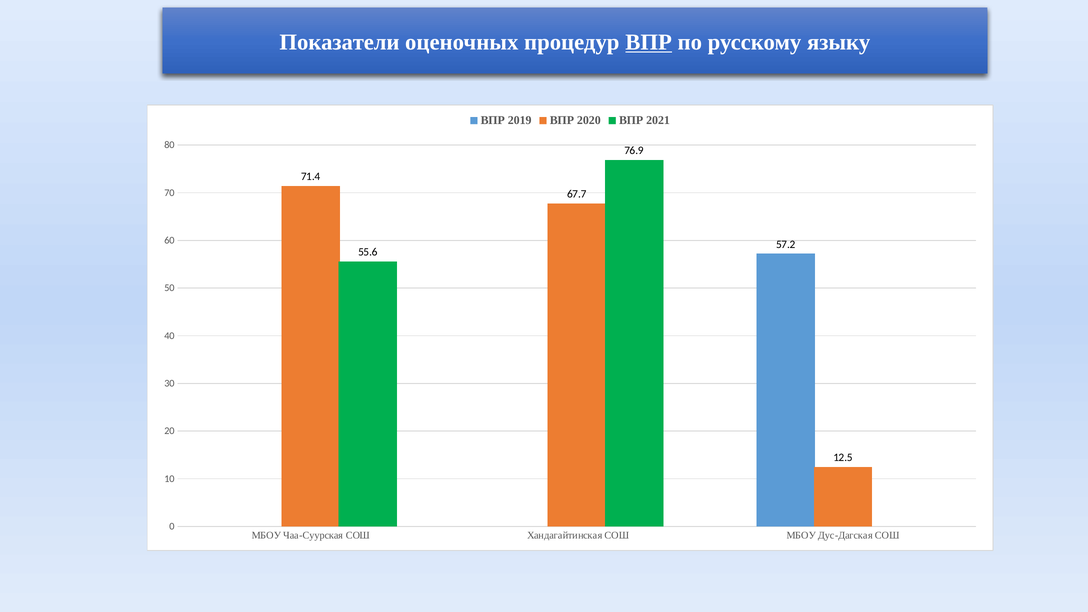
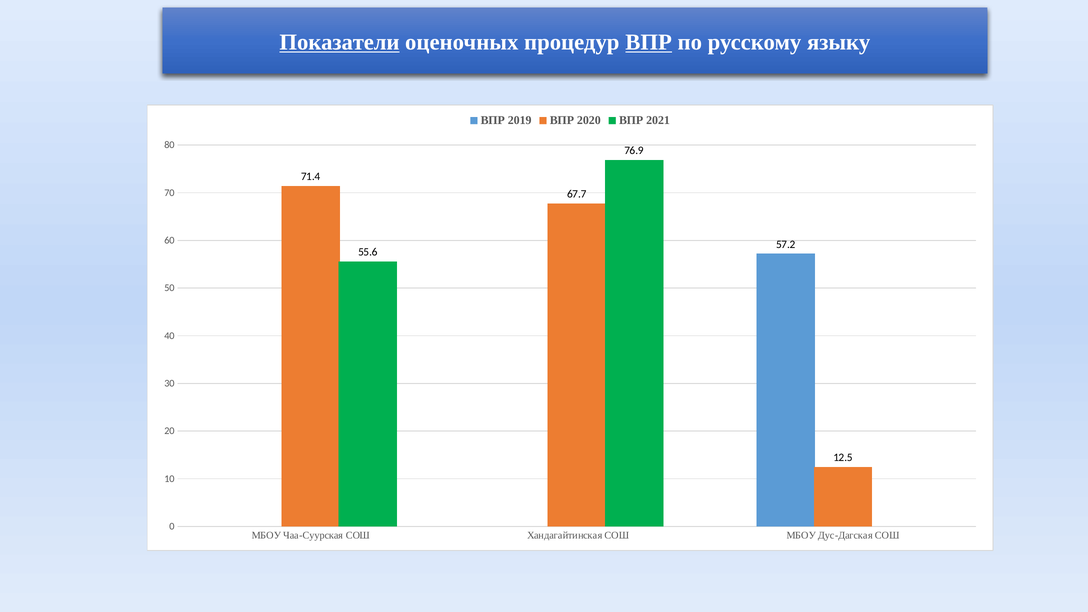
Показатели underline: none -> present (339, 42)
